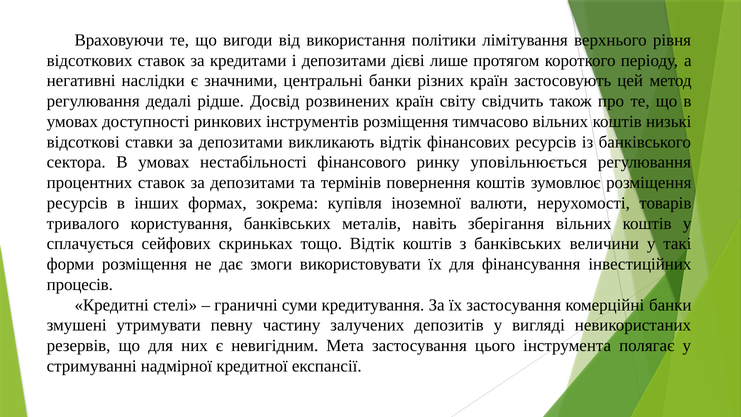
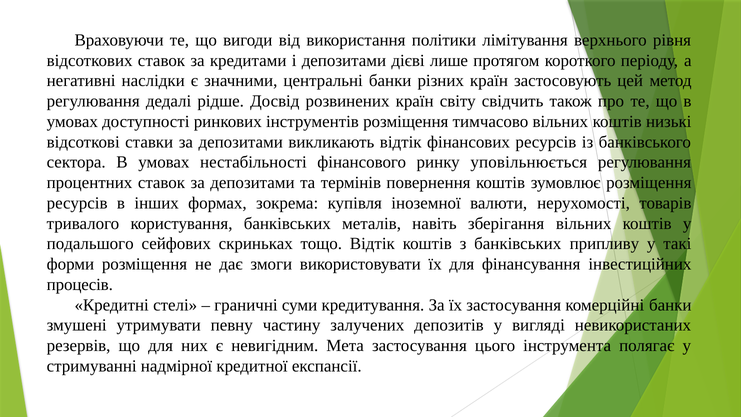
сплачується: сплачується -> подальшого (90, 244)
величини: величини -> припливу (604, 244)
